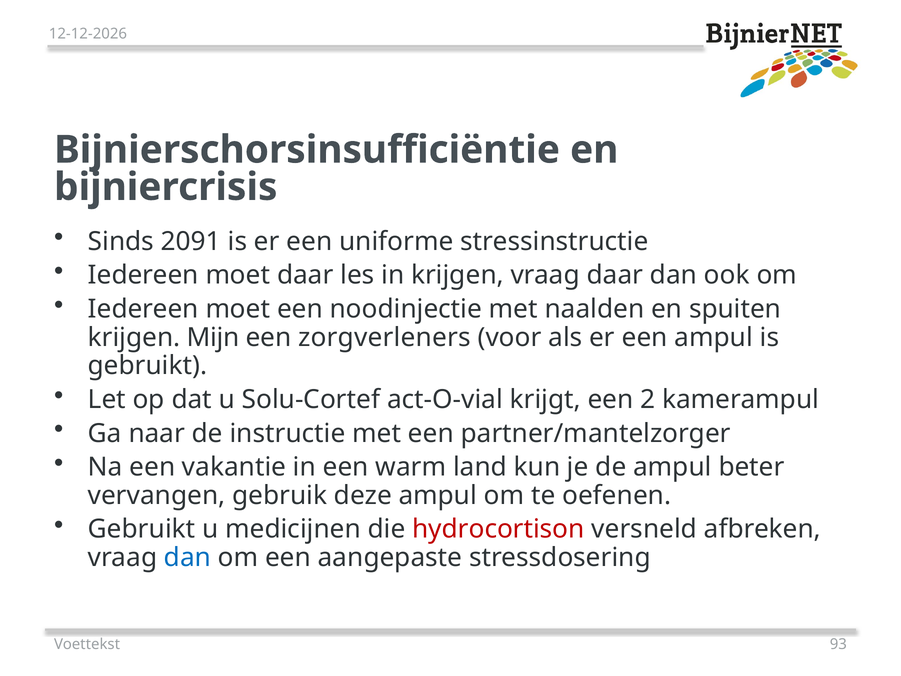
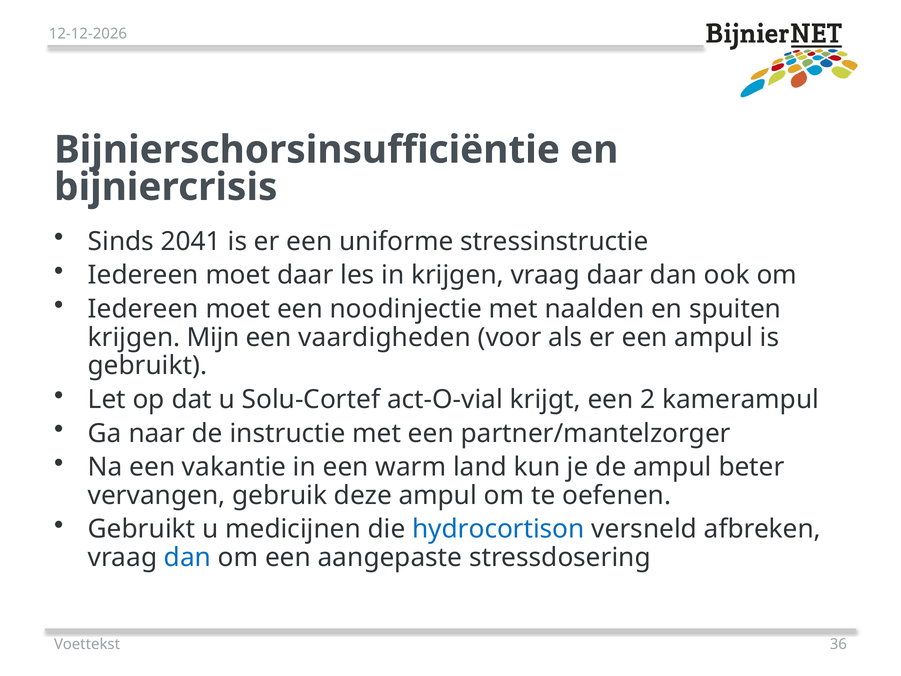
2091: 2091 -> 2041 (191, 241)
zorgverleners: zorgverleners -> vaardigheden (385, 337)
hydrocortison colour: red -> blue (498, 529)
93: 93 -> 36 (838, 644)
